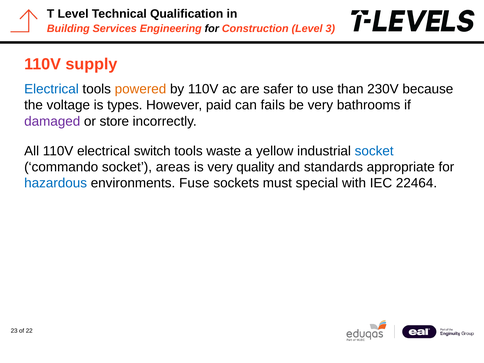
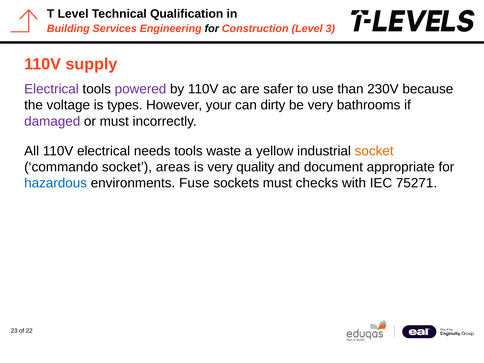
Electrical colour: blue -> purple (51, 89)
powered colour: orange -> purple (140, 89)
paid: paid -> your (219, 105)
fails: fails -> dirty (273, 105)
or store: store -> must (114, 121)
switch: switch -> needs (152, 151)
socket colour: blue -> orange (374, 151)
standards: standards -> document (333, 167)
special: special -> checks (317, 183)
22464: 22464 -> 75271 (416, 183)
